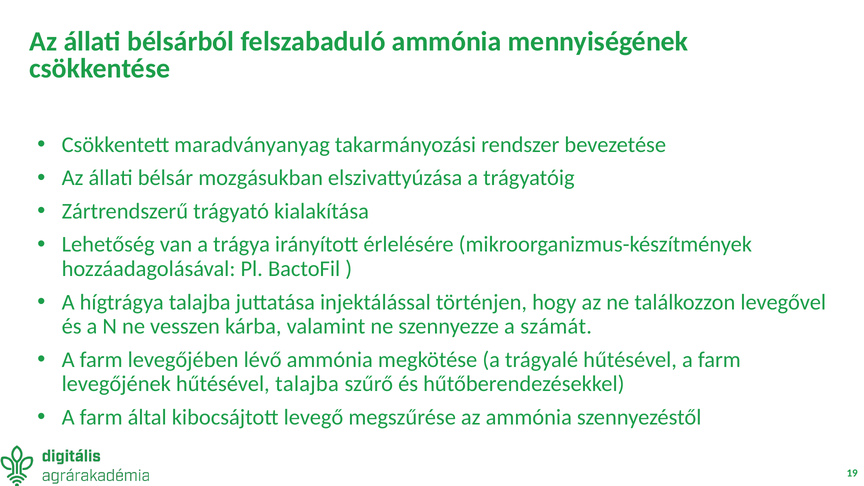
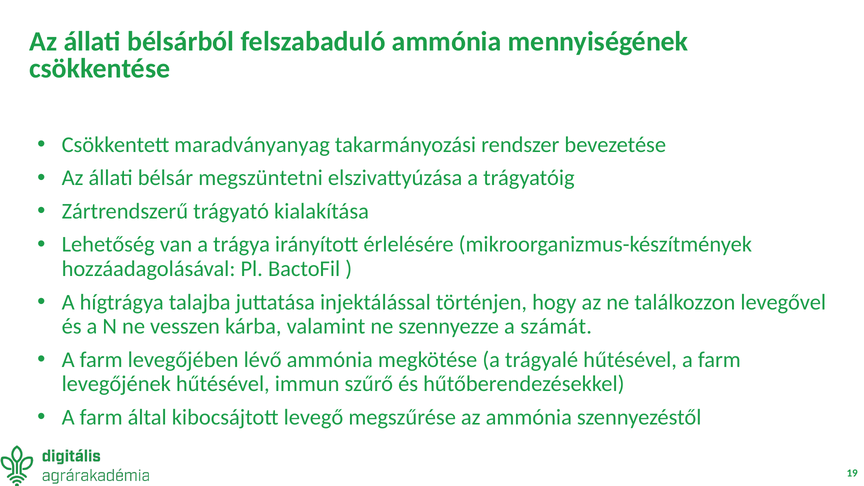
mozgásukban: mozgásukban -> megszüntetni (261, 178)
hűtésével talajba: talajba -> immun (307, 384)
